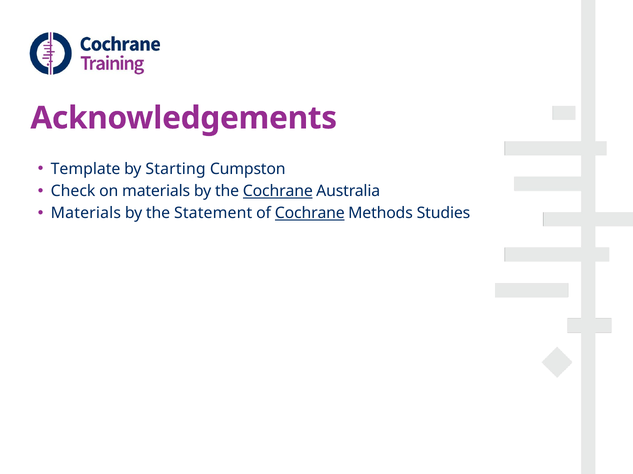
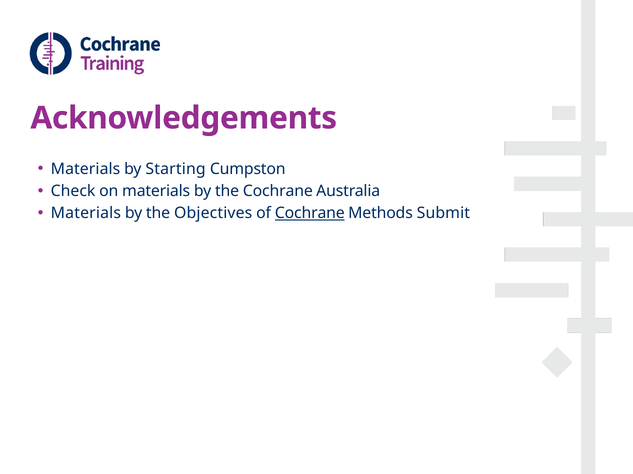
Template: Template -> Materials (86, 169)
Cochrane underline: present -> none (278, 191)
Statement: Statement -> Objectives (213, 214)
Studies: Studies -> Submit (443, 214)
